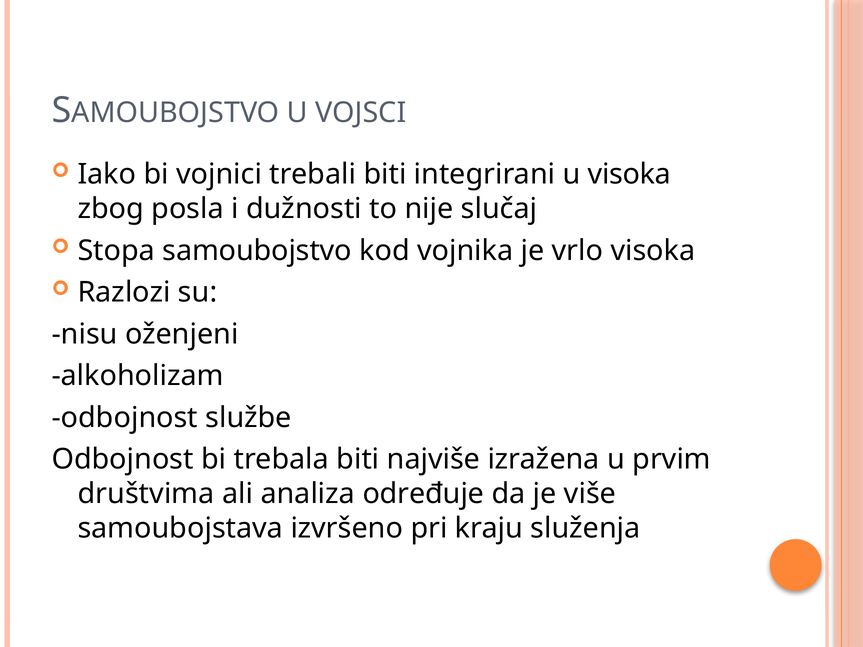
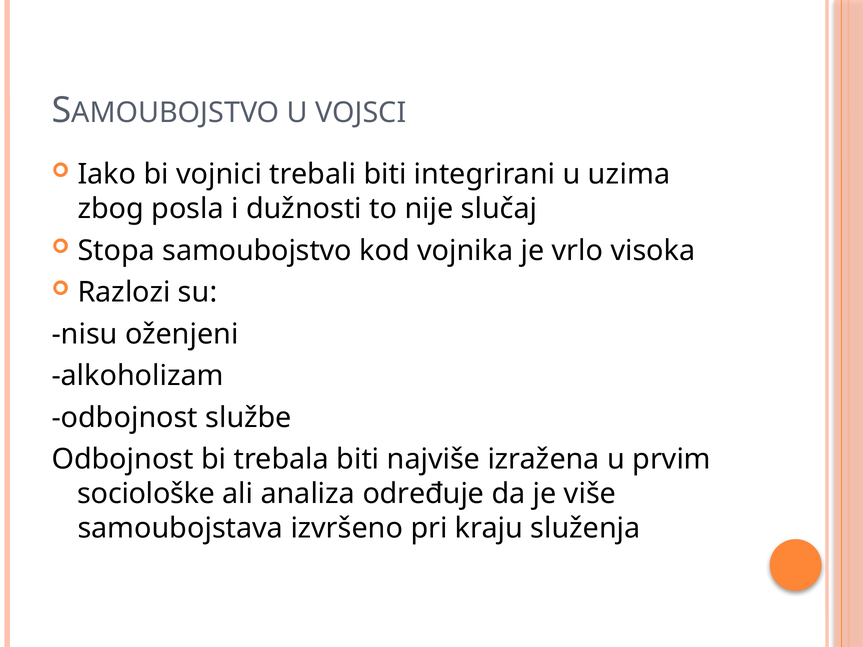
u visoka: visoka -> uzima (629, 175)
društvima: društvima -> sociološke (146, 494)
